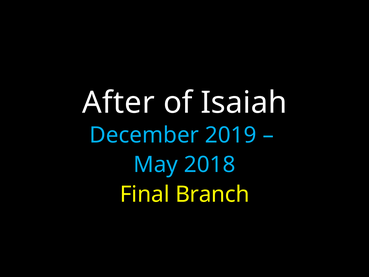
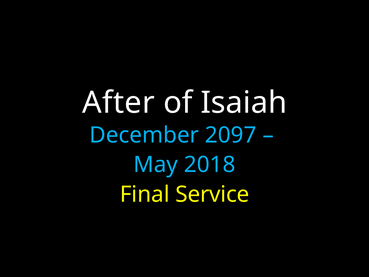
2019: 2019 -> 2097 (231, 135)
Branch: Branch -> Service (212, 194)
